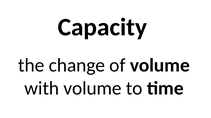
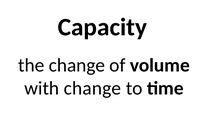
with volume: volume -> change (92, 89)
